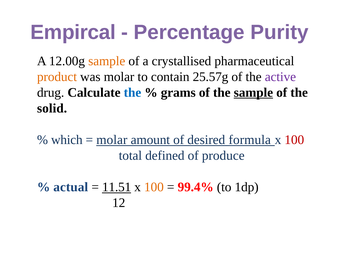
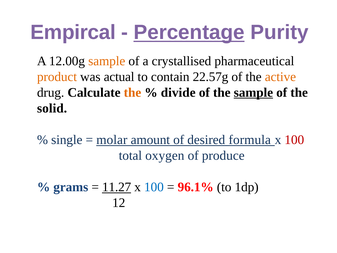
Percentage underline: none -> present (189, 32)
was molar: molar -> actual (119, 77)
25.57g: 25.57g -> 22.57g (210, 77)
active colour: purple -> orange (280, 77)
the colour: blue -> orange (132, 92)
grams: grams -> divide (178, 92)
which: which -> single (67, 140)
defined: defined -> oxygen (165, 155)
actual: actual -> grams (71, 187)
11.51: 11.51 -> 11.27 (117, 187)
100 colour: orange -> blue (154, 187)
99.4%: 99.4% -> 96.1% (196, 187)
